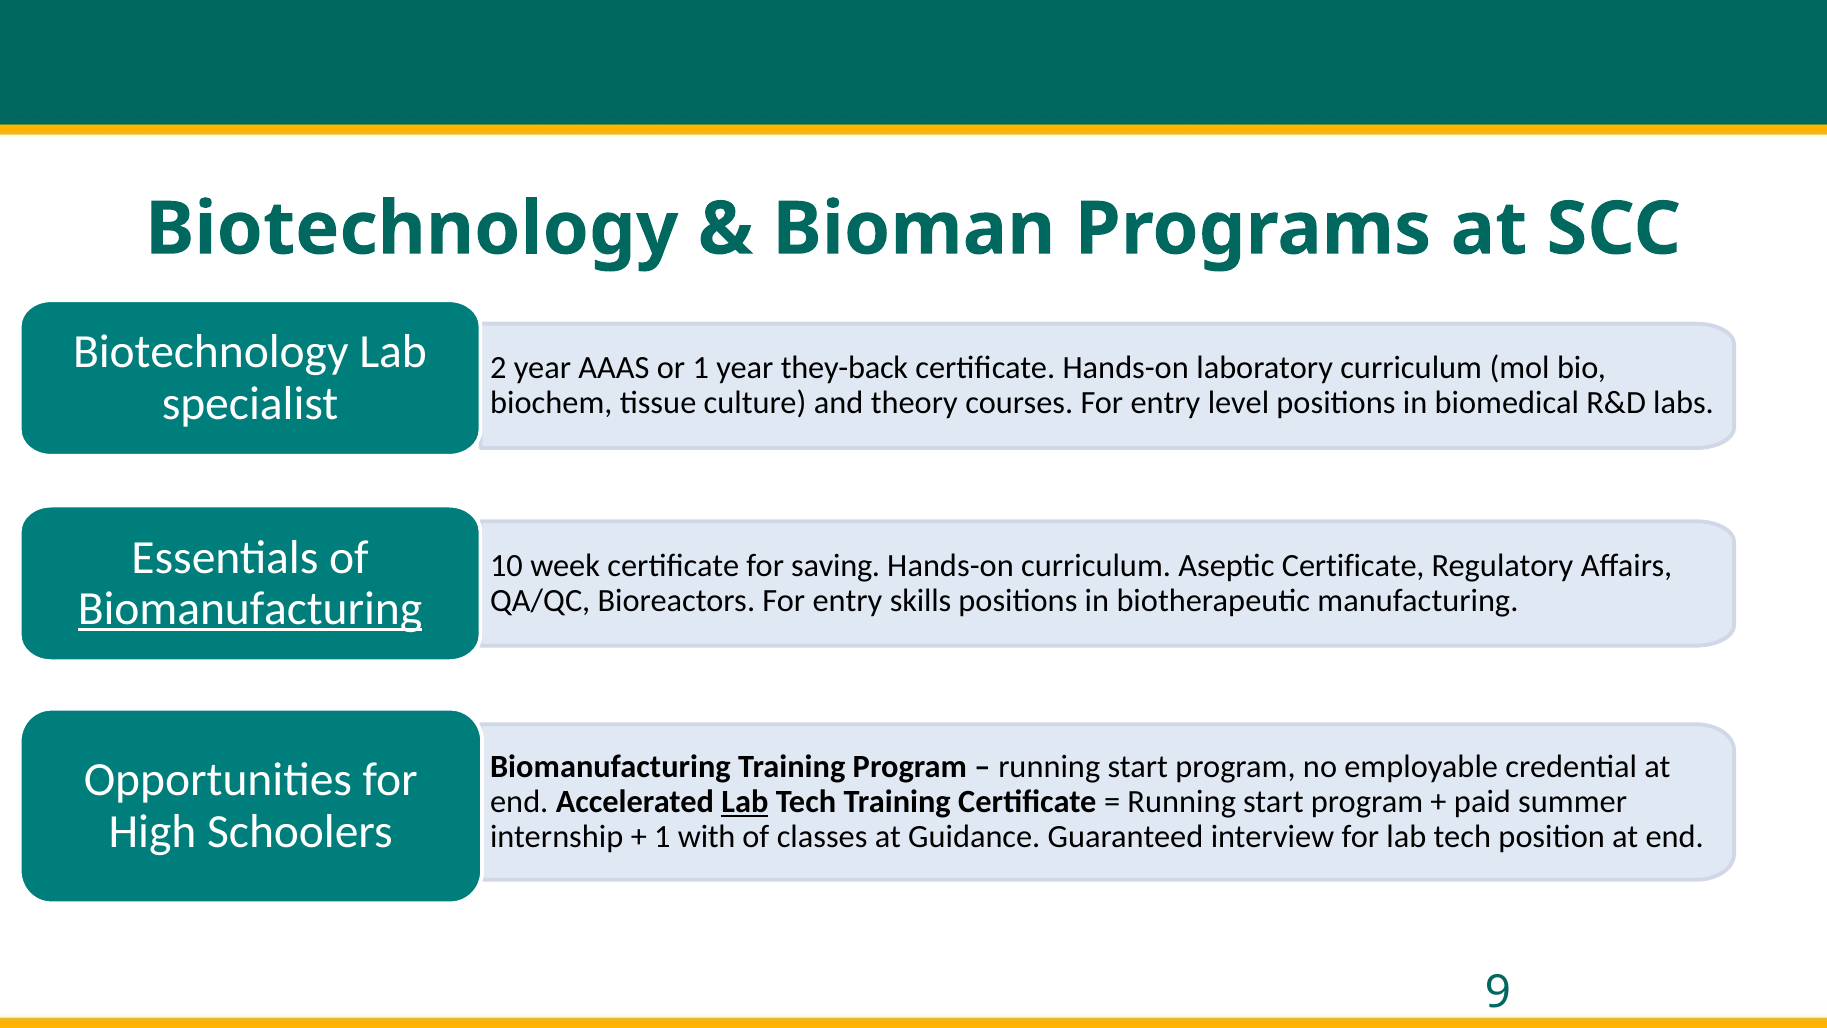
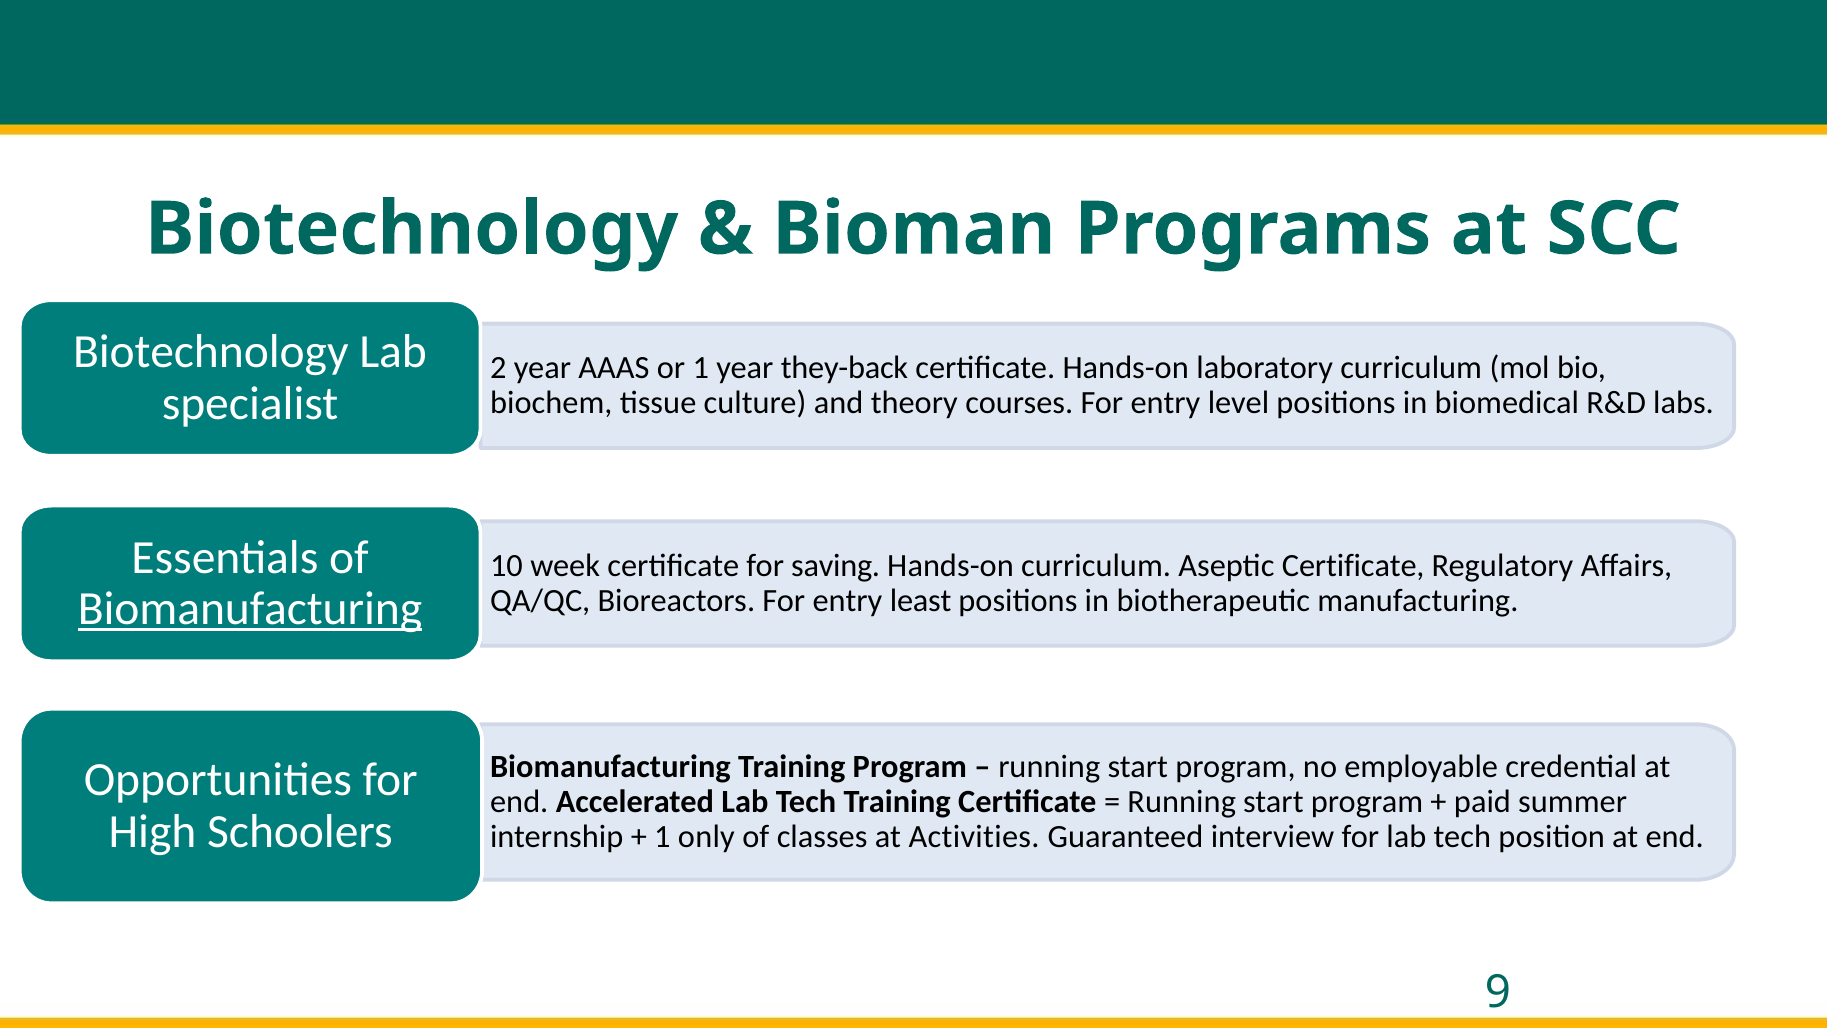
skills: skills -> least (921, 601)
Lab underline: present -> none (745, 802)
with: with -> only (706, 837)
Guidance: Guidance -> Activities (974, 837)
